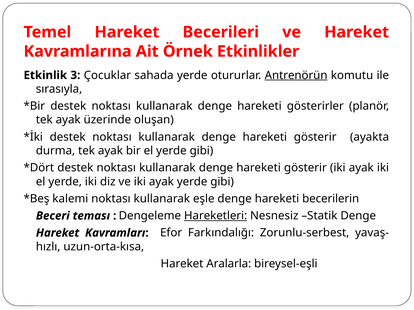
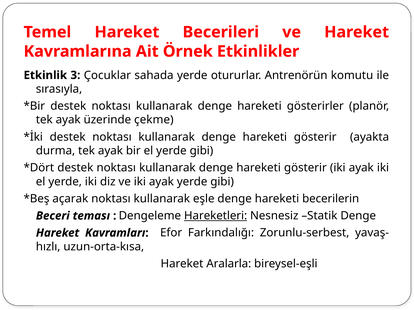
Antrenörün underline: present -> none (296, 75)
oluşan: oluşan -> çekme (154, 120)
kalemi: kalemi -> açarak (70, 199)
